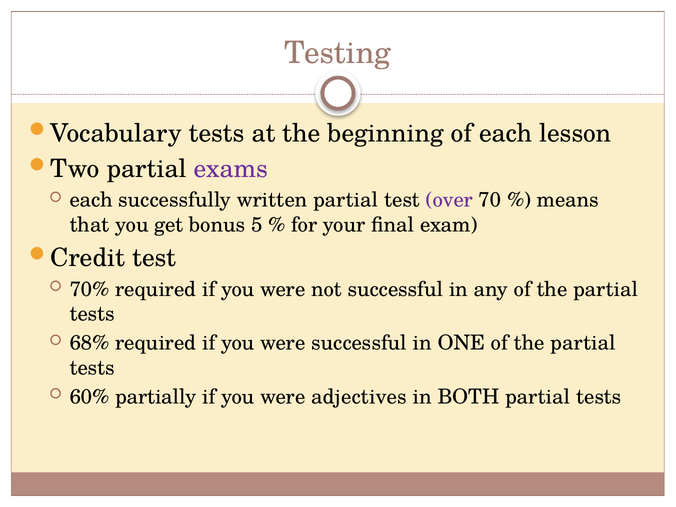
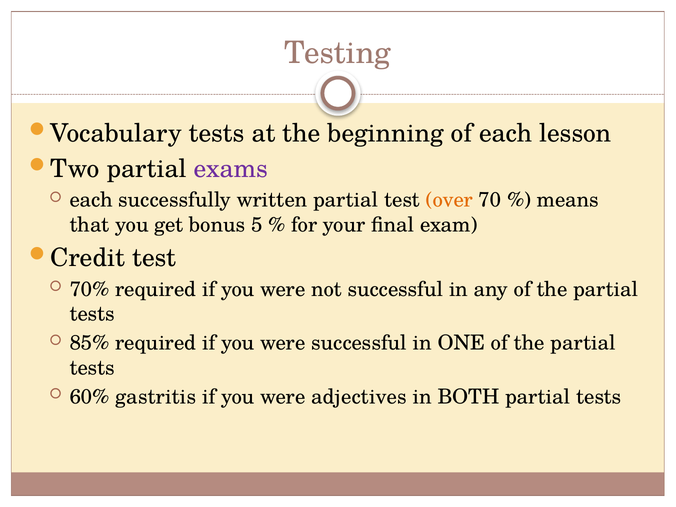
over colour: purple -> orange (449, 200)
68%: 68% -> 85% (90, 343)
partially: partially -> gastritis (156, 397)
